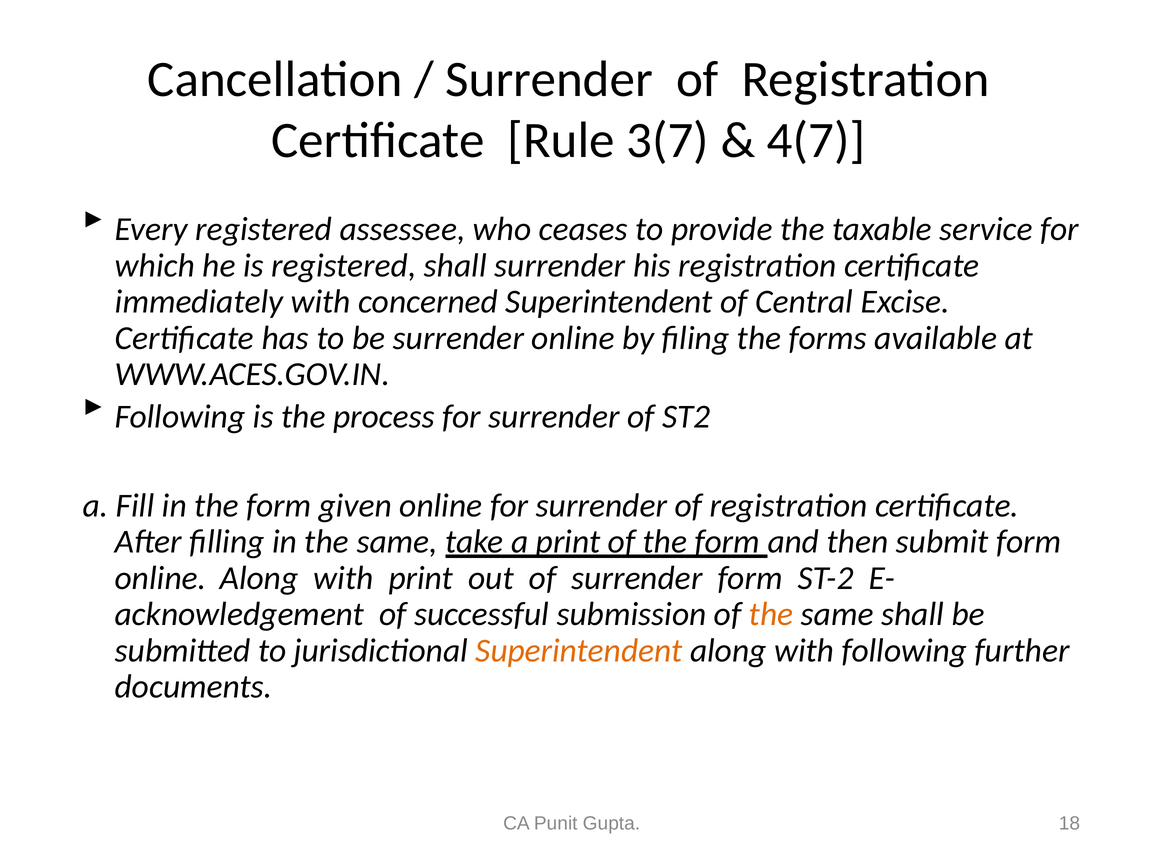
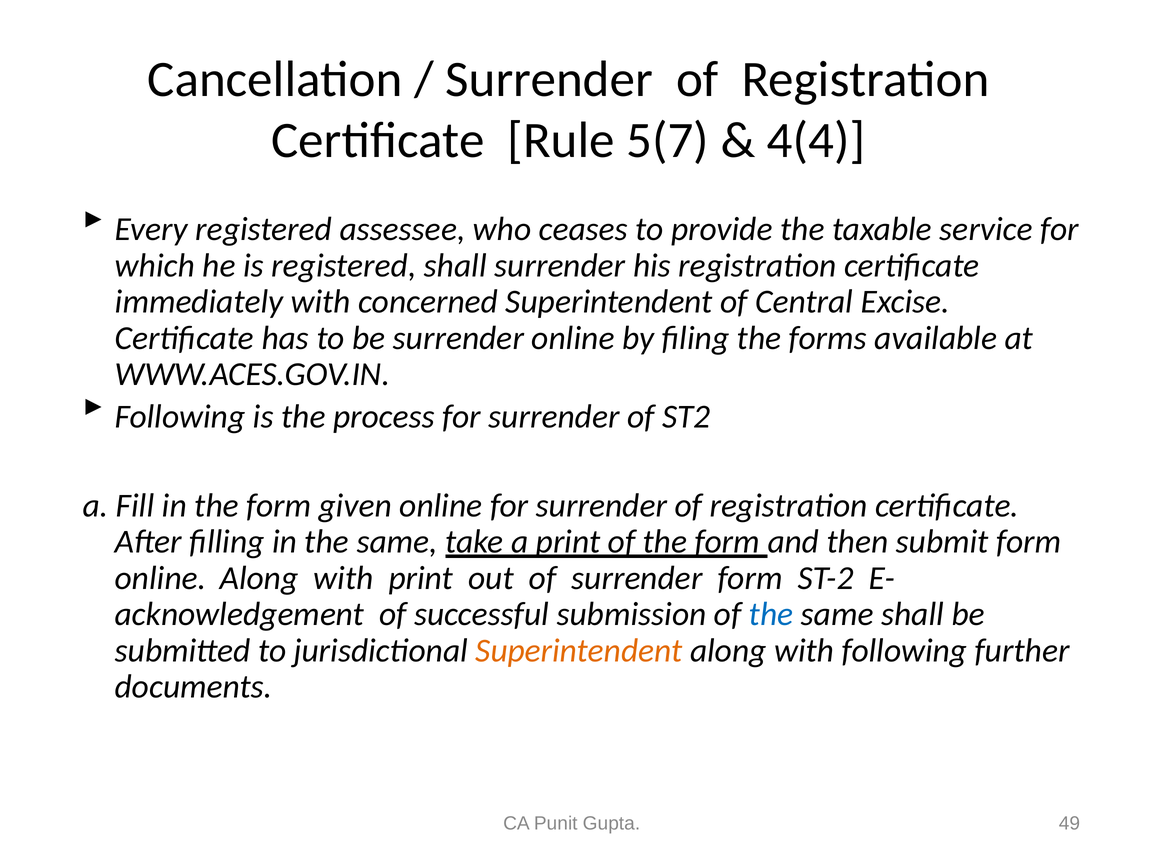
3(7: 3(7 -> 5(7 (668, 141)
4(7: 4(7 -> 4(4 (816, 141)
the colour: orange -> blue (771, 614)
18: 18 -> 49 (1069, 823)
